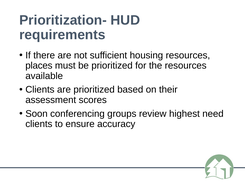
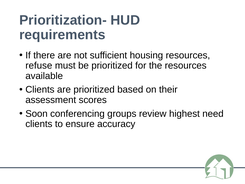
places: places -> refuse (39, 66)
